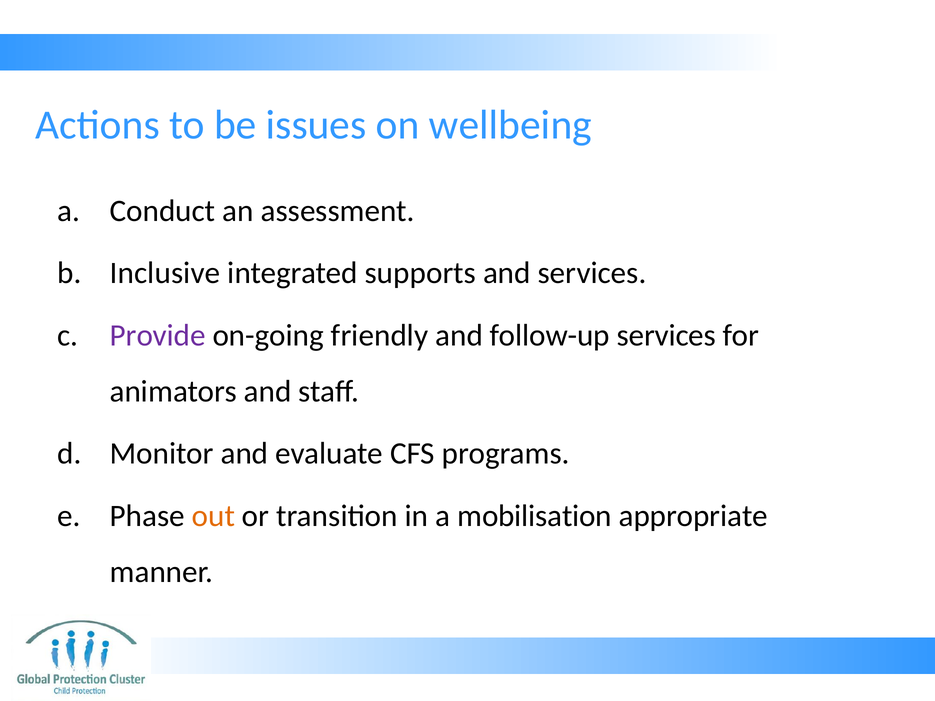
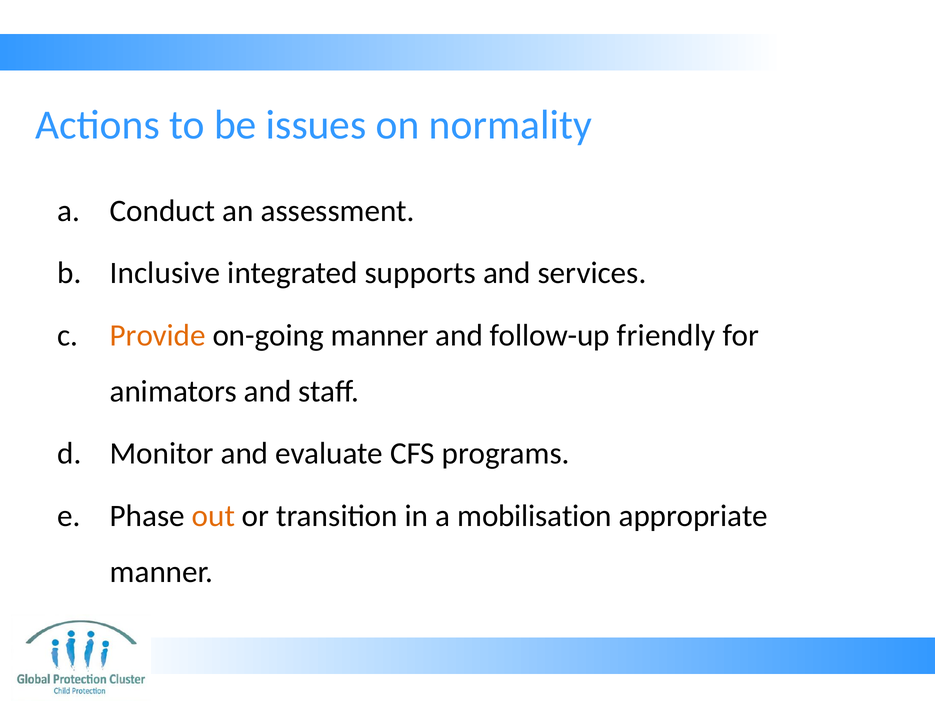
wellbeing: wellbeing -> normality (510, 125)
Provide colour: purple -> orange (158, 335)
on-going friendly: friendly -> manner (380, 335)
follow-up services: services -> friendly (666, 335)
